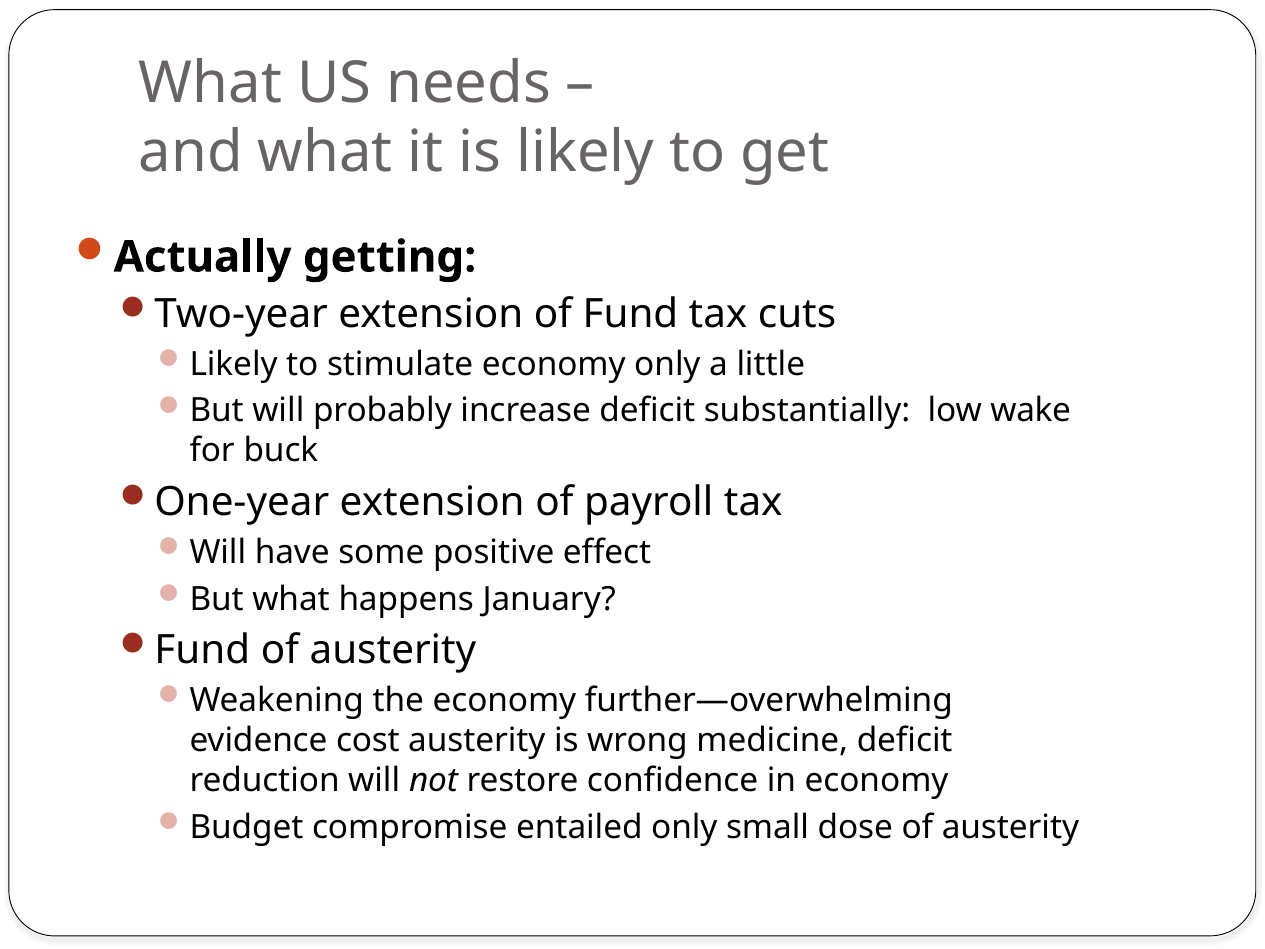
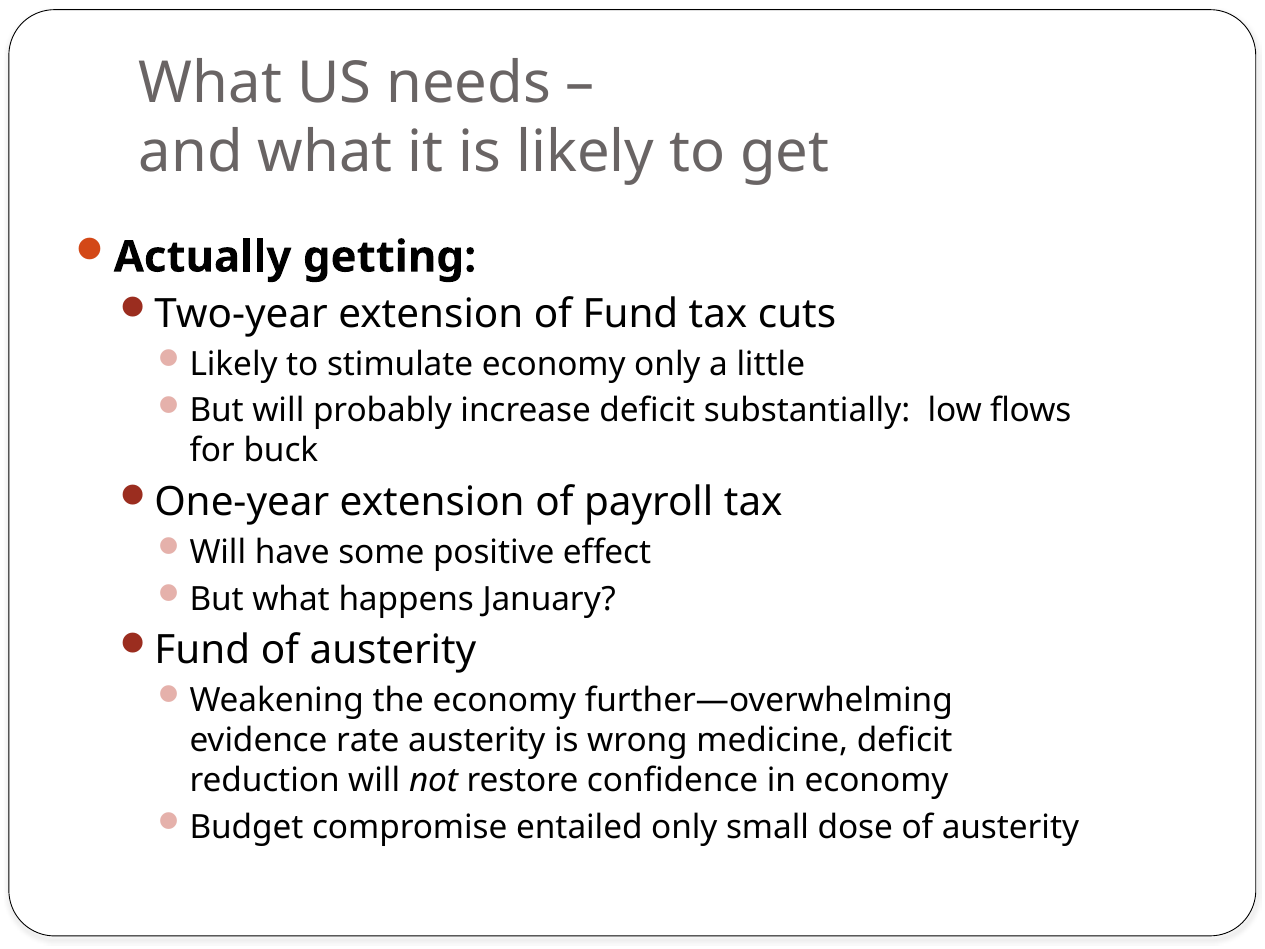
wake: wake -> flows (1031, 411)
cost: cost -> rate (368, 740)
